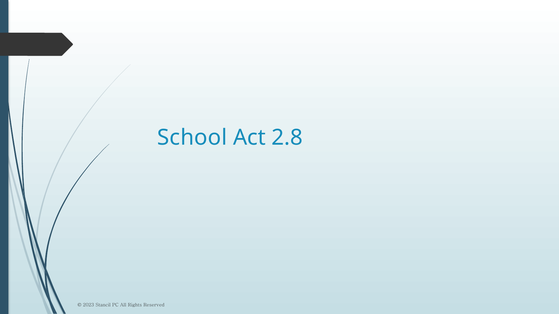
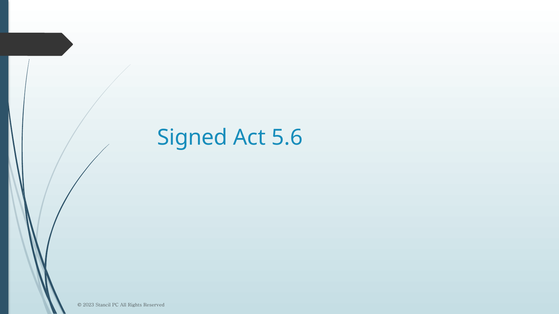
School: School -> Signed (192, 138)
2.8: 2.8 -> 5.6 (287, 138)
